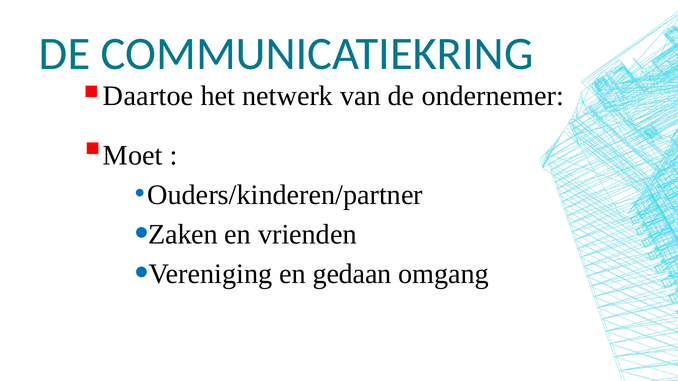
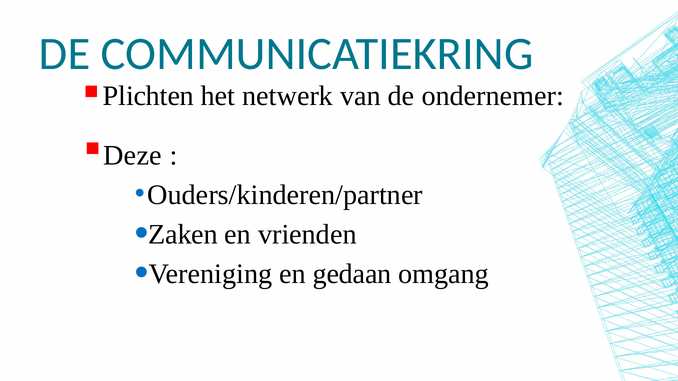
Daartoe: Daartoe -> Plichten (148, 96)
Moet: Moet -> Deze (133, 155)
